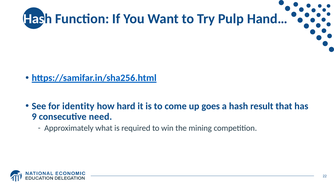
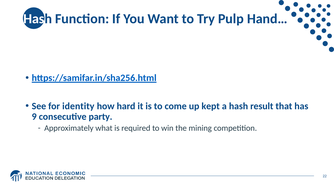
goes: goes -> kept (211, 106)
need: need -> party (101, 117)
